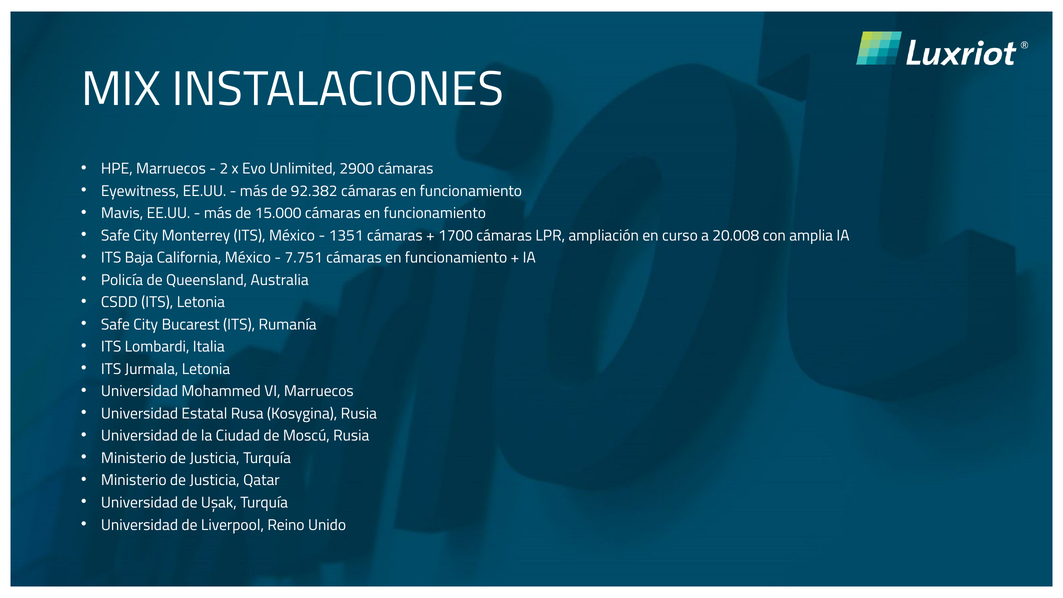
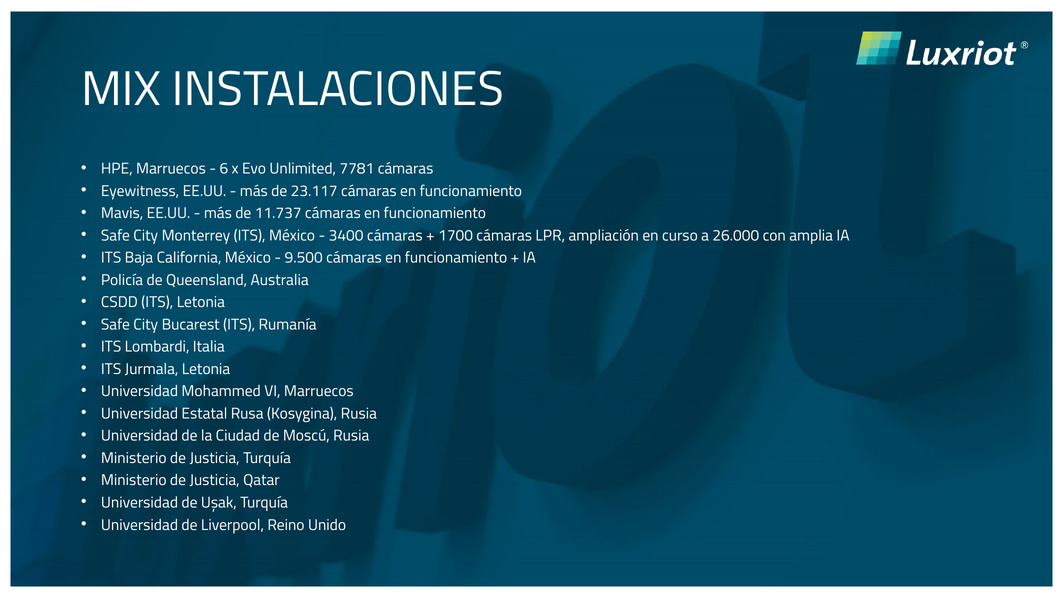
2: 2 -> 6 (224, 169)
2900: 2900 -> 7781 (357, 169)
92.382: 92.382 -> 23.117 (314, 191)
15.000: 15.000 -> 11.737 (278, 213)
1351: 1351 -> 3400 (346, 236)
20.008: 20.008 -> 26.000 (736, 236)
7.751: 7.751 -> 9.500 (304, 258)
